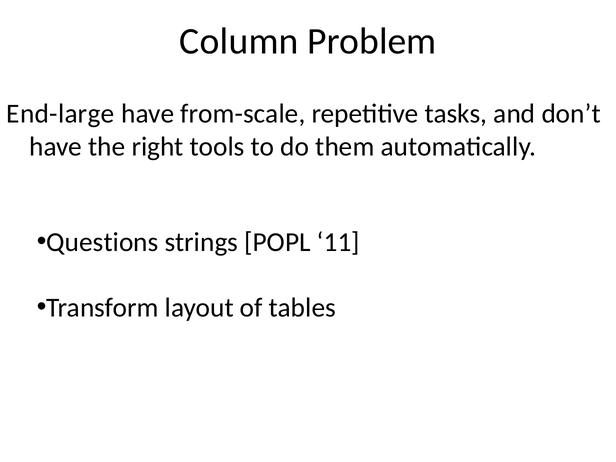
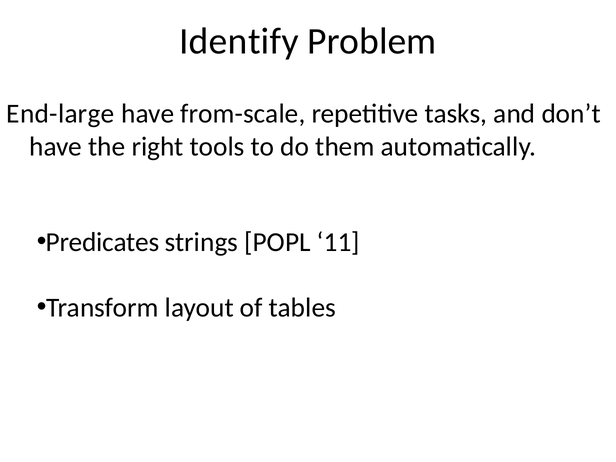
Column: Column -> Identify (239, 41)
Questions: Questions -> Predicates (103, 242)
